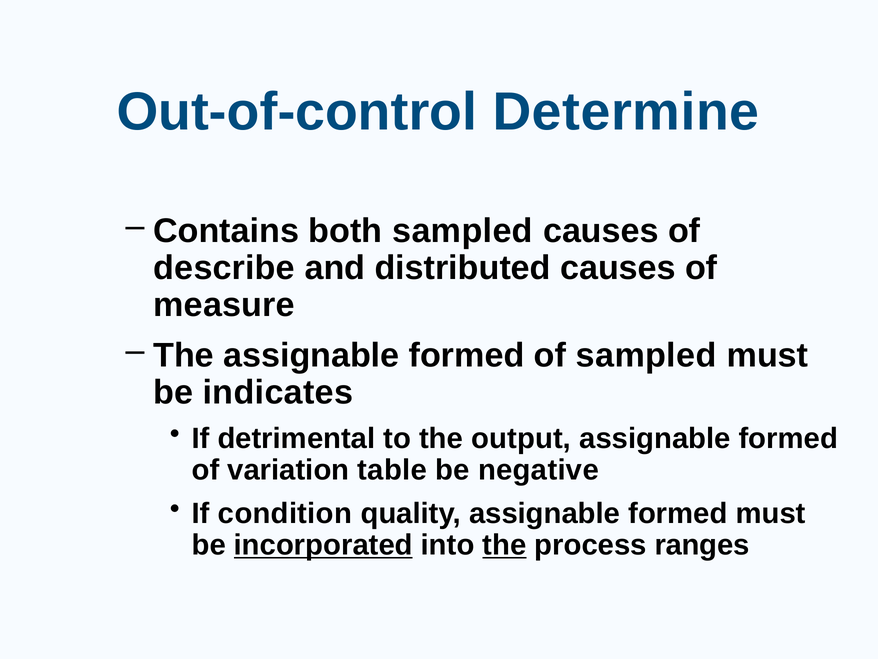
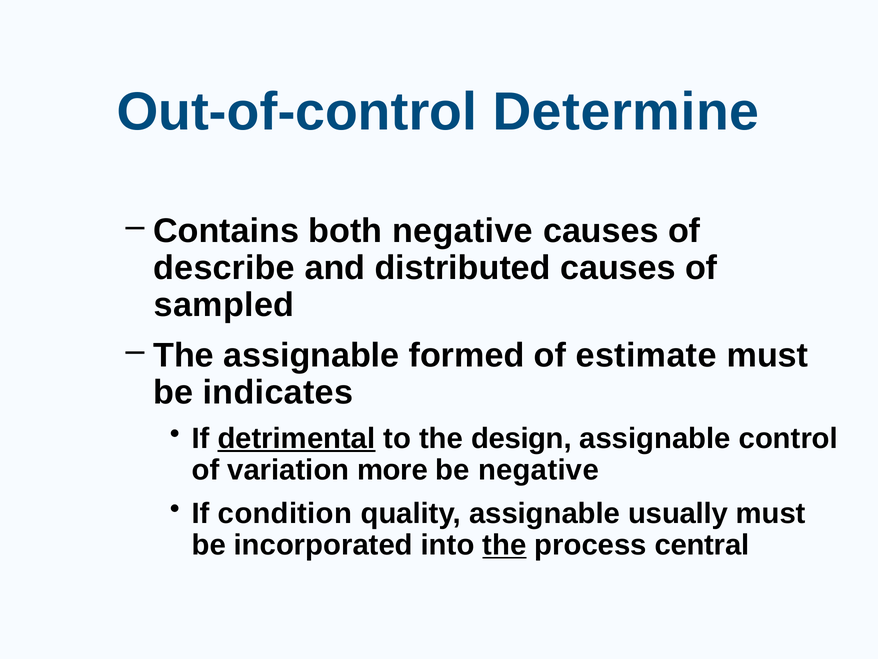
both sampled: sampled -> negative (462, 231)
measure: measure -> sampled (224, 305)
of sampled: sampled -> estimate (646, 355)
detrimental underline: none -> present (296, 438)
output: output -> design (521, 438)
formed: formed -> control (788, 438)
table: table -> more (392, 470)
quality assignable formed: formed -> usually (678, 513)
incorporated underline: present -> none (323, 545)
ranges: ranges -> central (702, 545)
